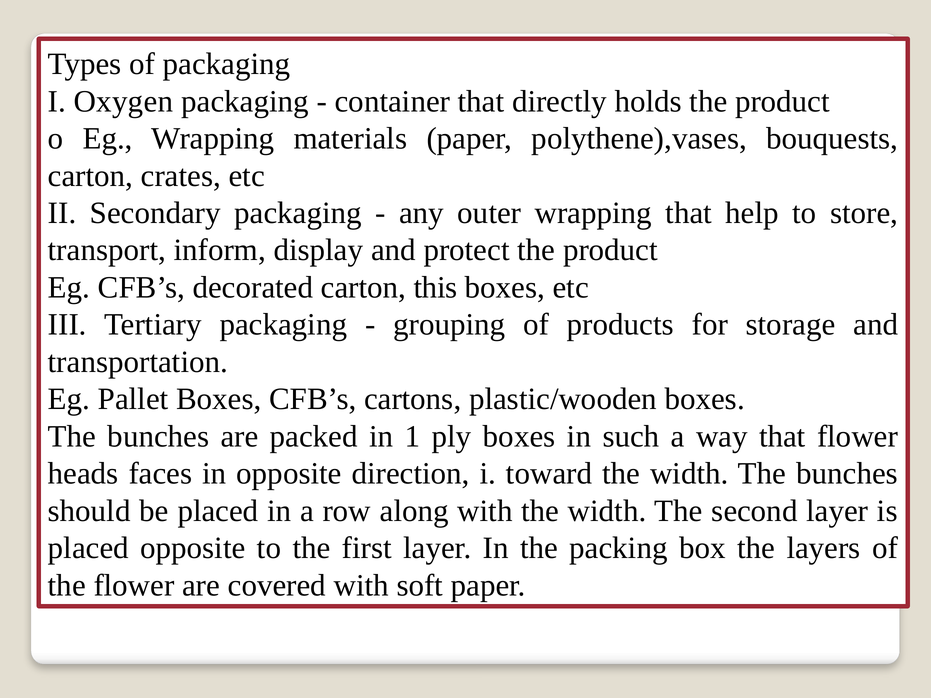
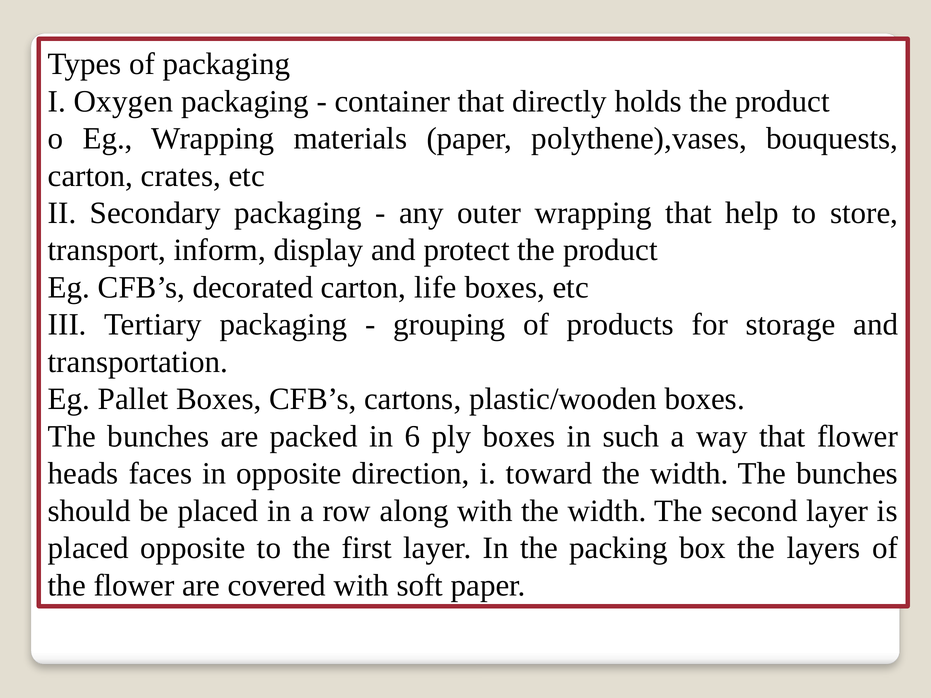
this: this -> life (435, 288)
1: 1 -> 6 (413, 437)
